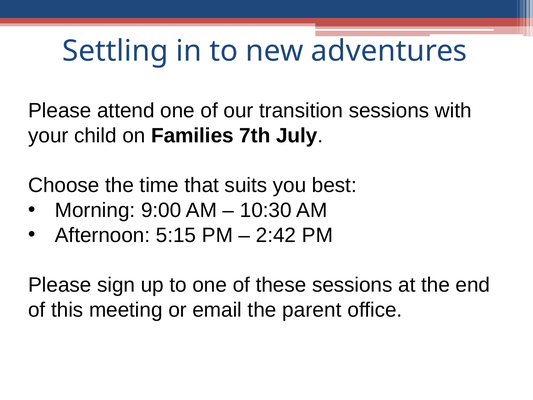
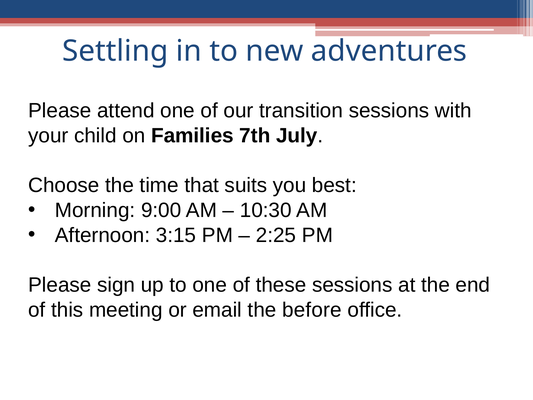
5:15: 5:15 -> 3:15 (176, 235)
2:42: 2:42 -> 2:25 (276, 235)
parent: parent -> before (312, 310)
